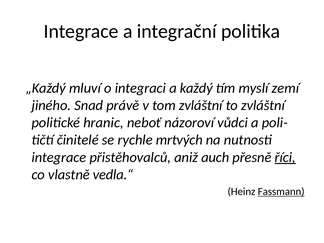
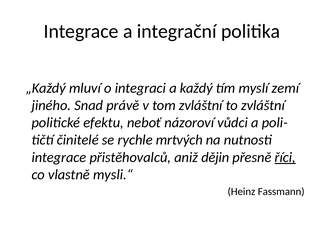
hranic: hranic -> efektu (104, 123)
auch: auch -> dějin (215, 157)
vedla.“: vedla.“ -> mysli.“ (113, 175)
Fassmann underline: present -> none (281, 192)
